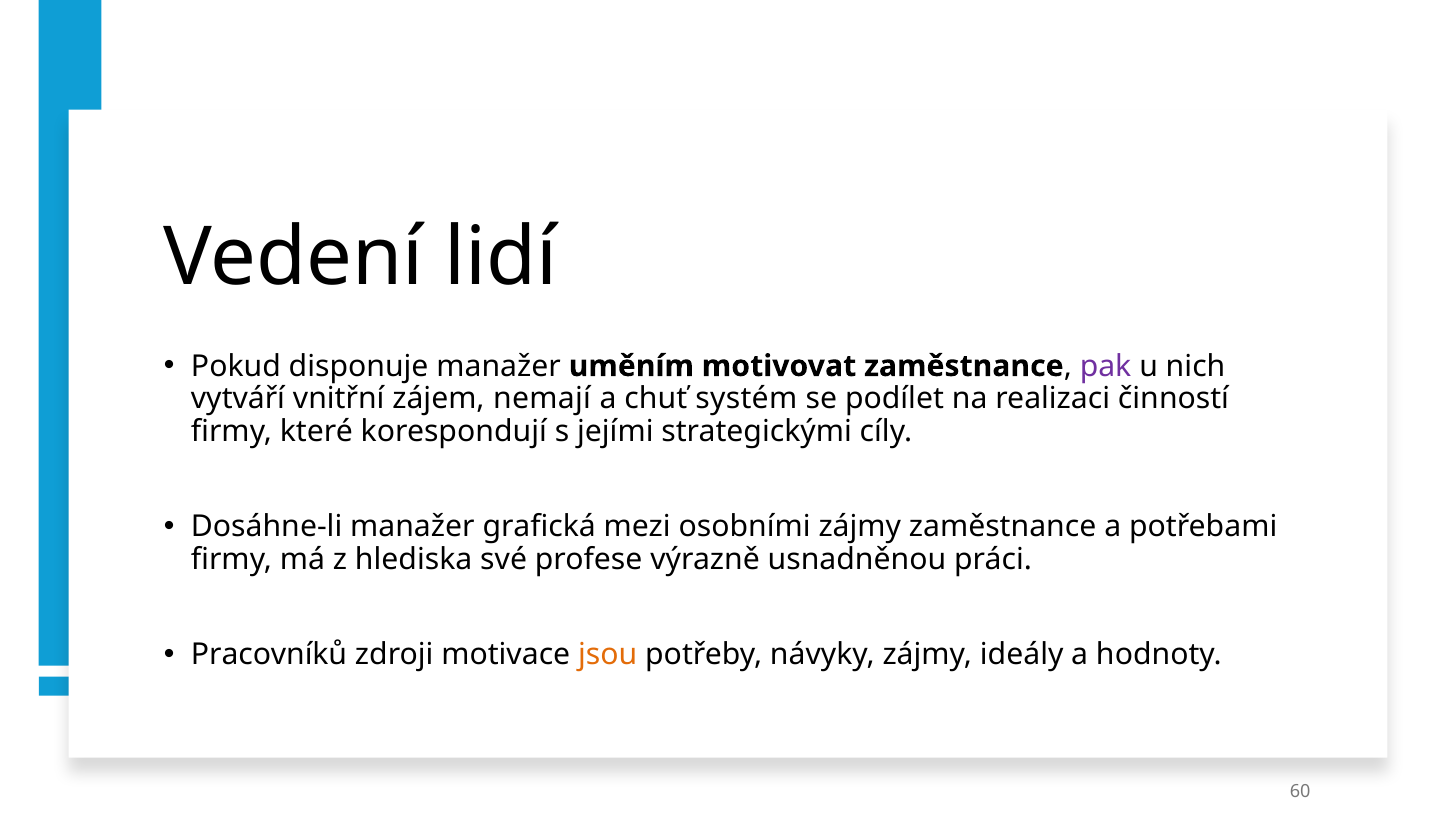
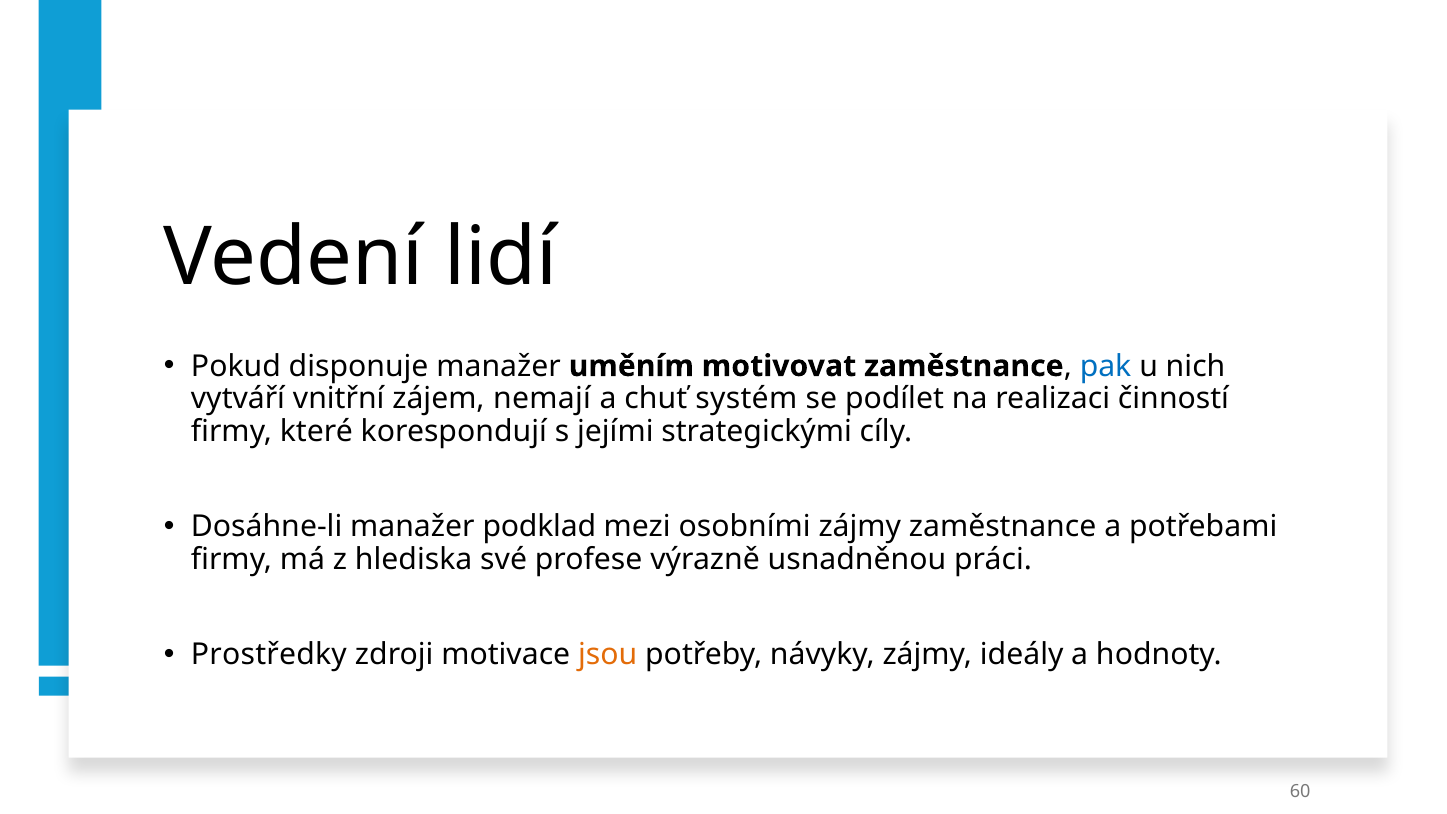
pak colour: purple -> blue (1106, 366)
grafická: grafická -> podklad (539, 527)
Pracovníků: Pracovníků -> Prostředky (269, 655)
